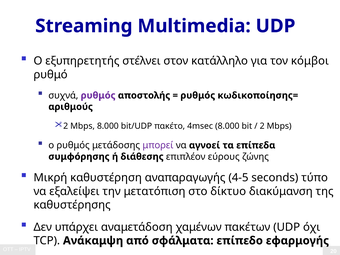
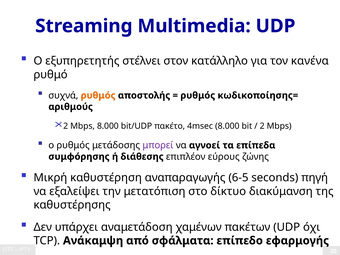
κόμβοι: κόμβοι -> κανένα (310, 61)
ρυθμός colour: purple -> orange (98, 95)
4-5: 4-5 -> 6-5 (238, 178)
τύπο: τύπο -> πηγή (315, 178)
